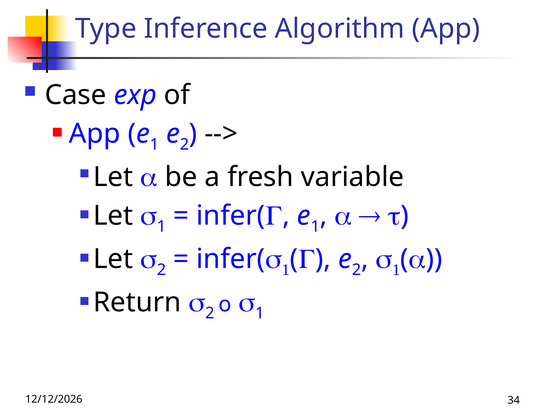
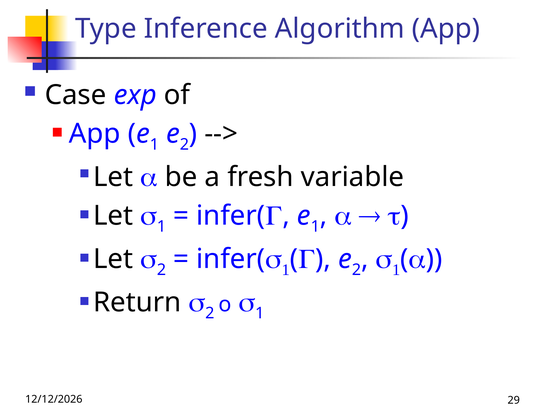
34: 34 -> 29 (514, 400)
